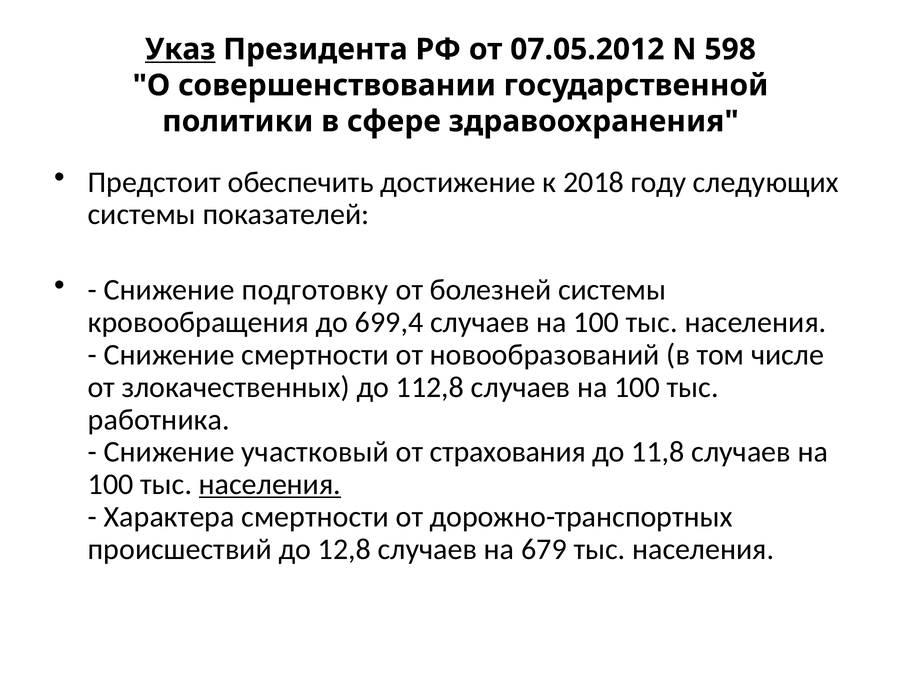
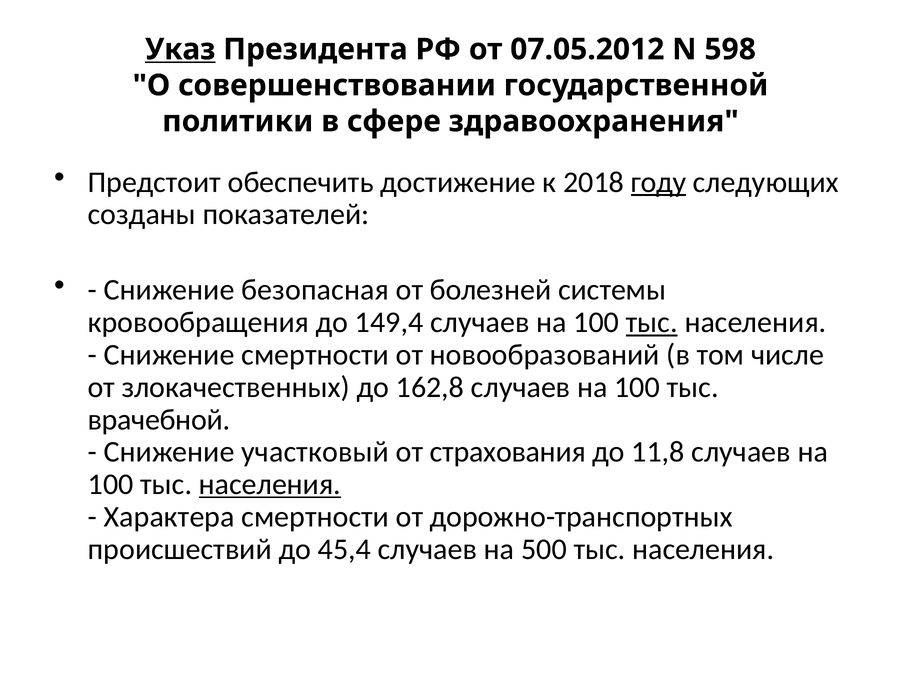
году underline: none -> present (659, 182)
системы: системы -> созданы (142, 215)
подготовку: подготовку -> безопасная (315, 290)
699,4: 699,4 -> 149,4 (389, 323)
тыс underline: none -> present (652, 323)
112,8: 112,8 -> 162,8 (430, 388)
работника: работника -> врачебной (159, 420)
12,8: 12,8 -> 45,4 (344, 550)
679: 679 -> 500 (544, 550)
